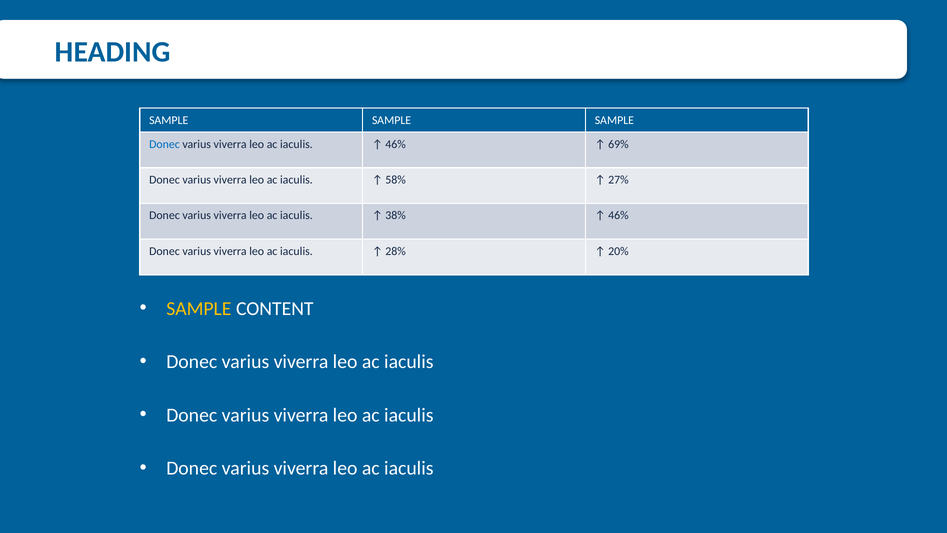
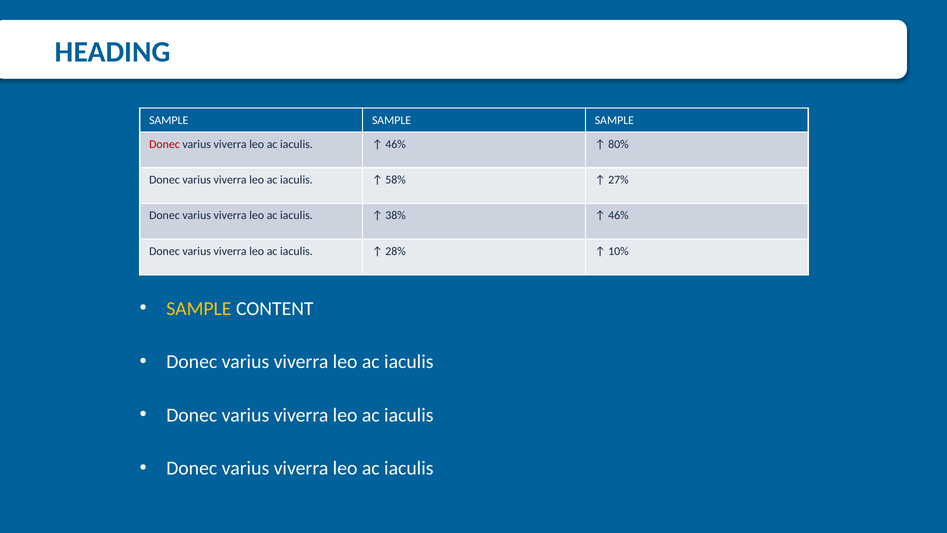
Donec colour: blue -> red (164, 144)
69%: 69% -> 80% (618, 144)
20%: 20% -> 10% (618, 251)
